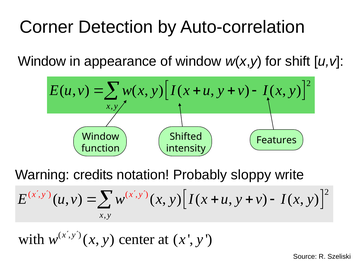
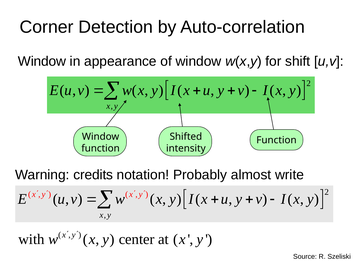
Features: Features -> Function (276, 140)
sloppy: sloppy -> almost (251, 175)
